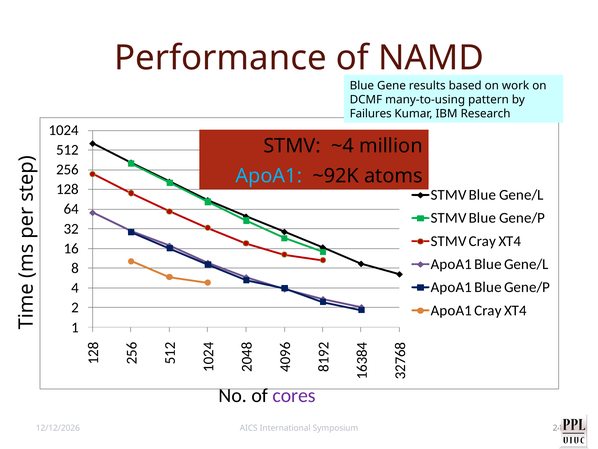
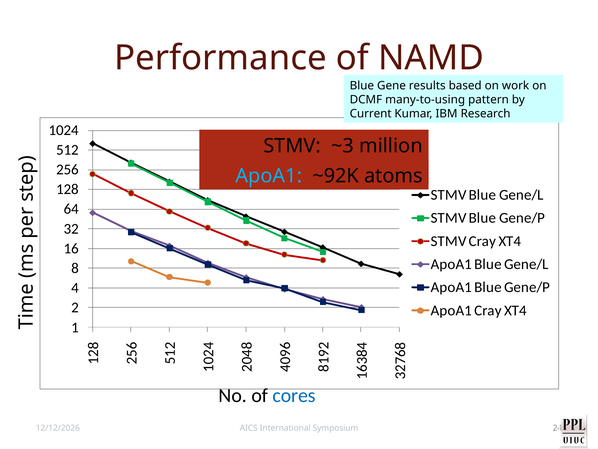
Failures: Failures -> Current (371, 113)
~4: ~4 -> ~3 (343, 146)
cores colour: purple -> blue (294, 395)
